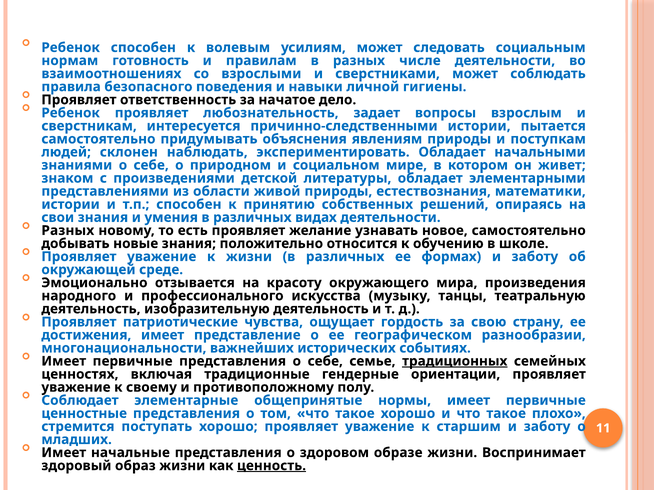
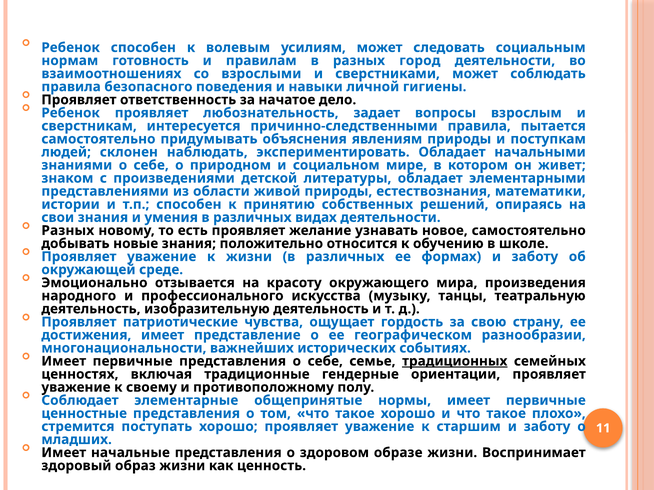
числе: числе -> город (420, 61)
причинно-следственными истории: истории -> правила (479, 126)
ценность underline: present -> none (272, 466)
